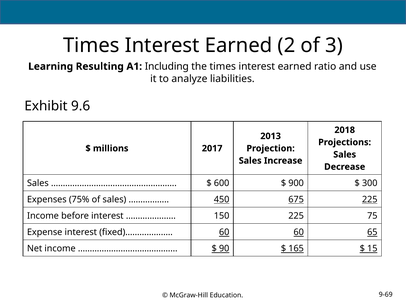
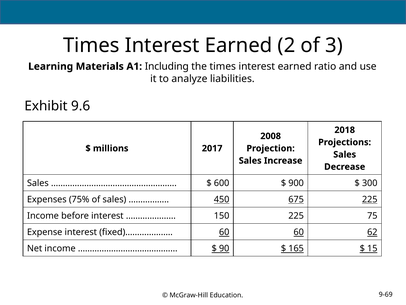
Resulting: Resulting -> Materials (100, 66)
2013: 2013 -> 2008 (271, 136)
65: 65 -> 62 (372, 232)
